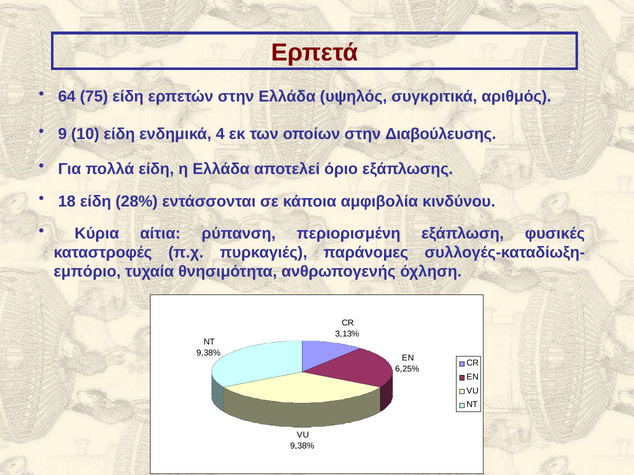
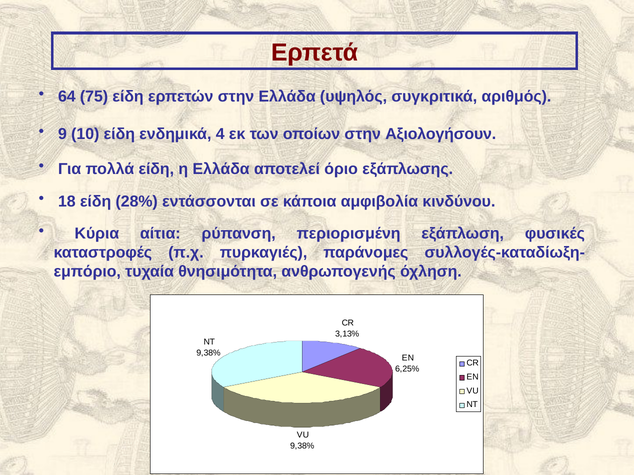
Διαβούλευσης: Διαβούλευσης -> Αξιολογήσουν (441, 134)
